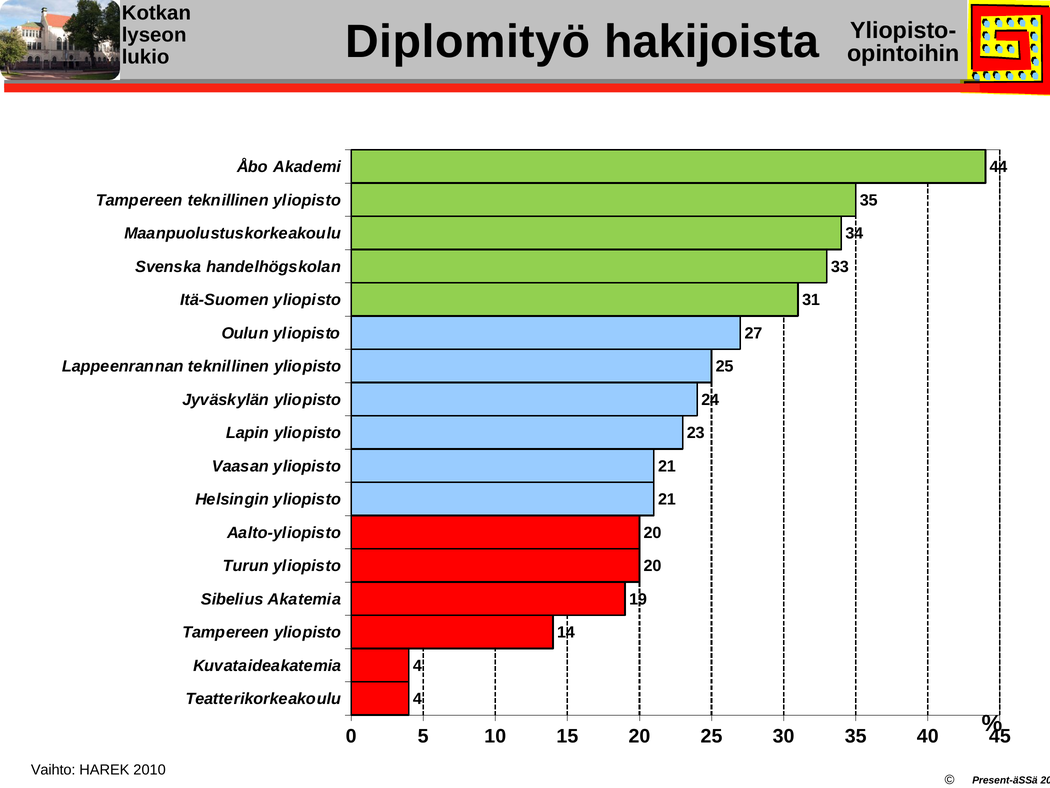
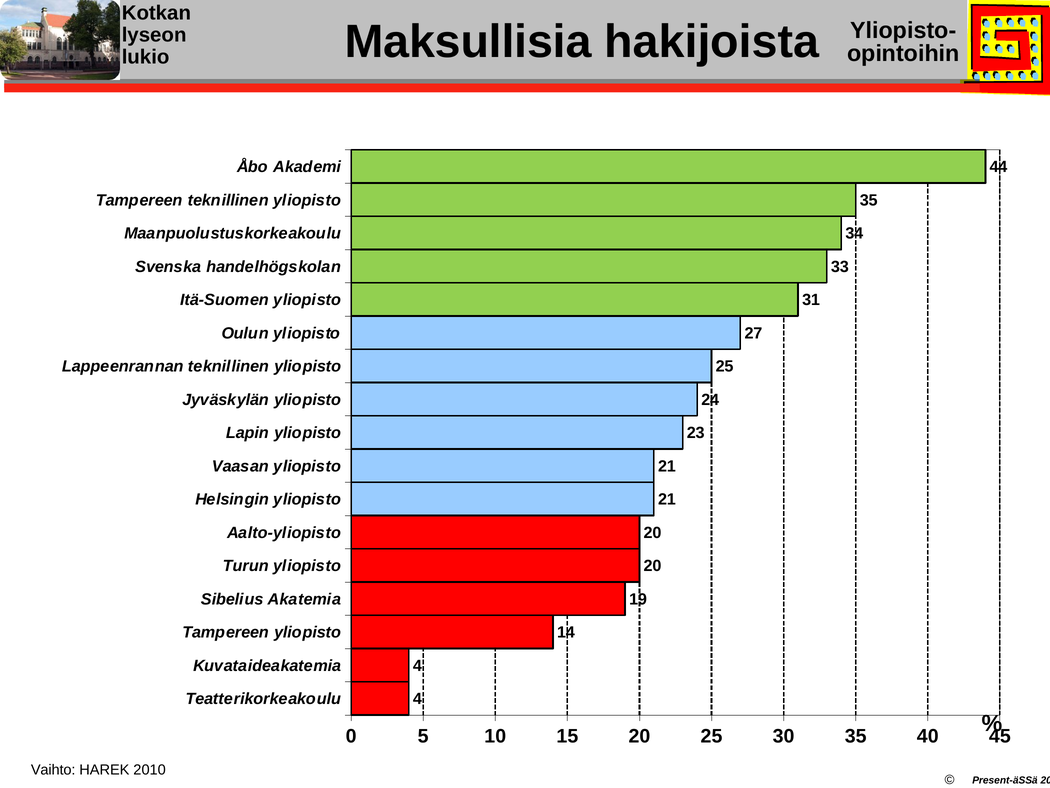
Diplomityö: Diplomityö -> Maksullisia (468, 42)
